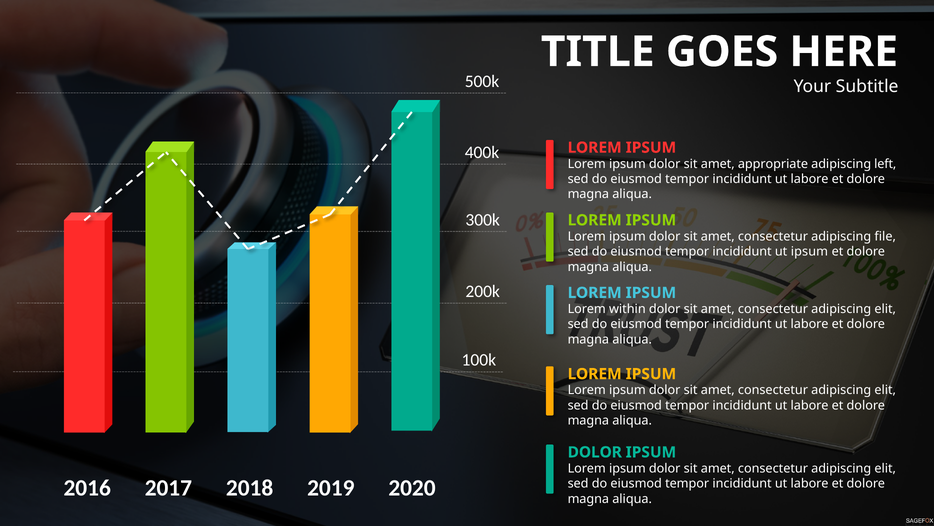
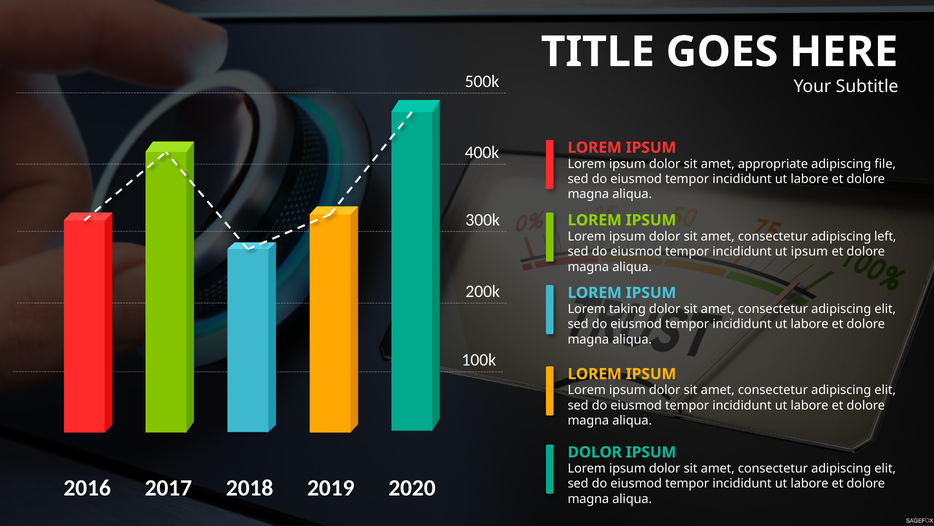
left: left -> file (885, 164)
file: file -> left (885, 236)
within: within -> taking (627, 309)
